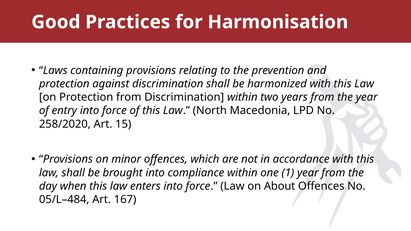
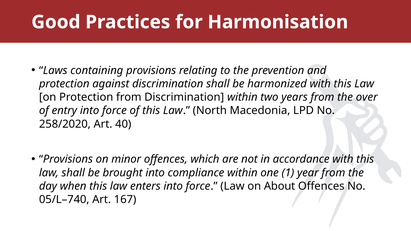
the year: year -> over (367, 97)
15: 15 -> 40 (123, 124)
05/L–484: 05/L–484 -> 05/L–740 (64, 200)
